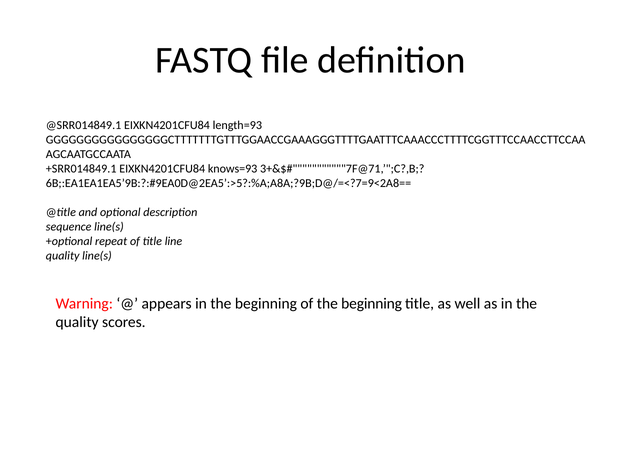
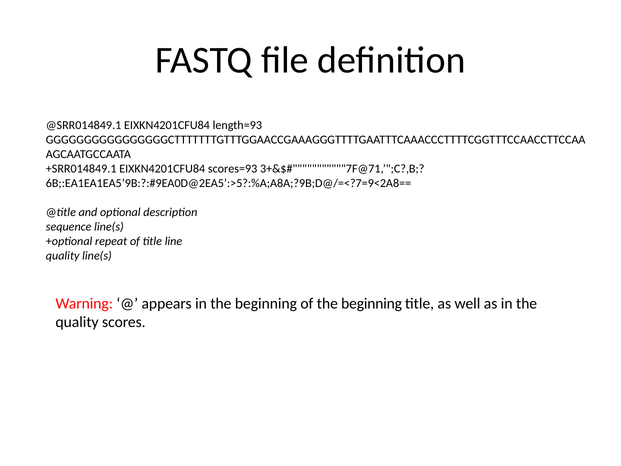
knows=93: knows=93 -> scores=93 (233, 168)
